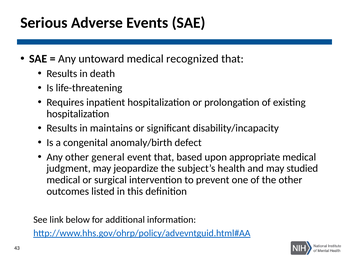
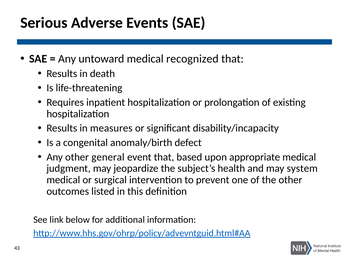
maintains: maintains -> measures (111, 128)
studied: studied -> system (302, 168)
